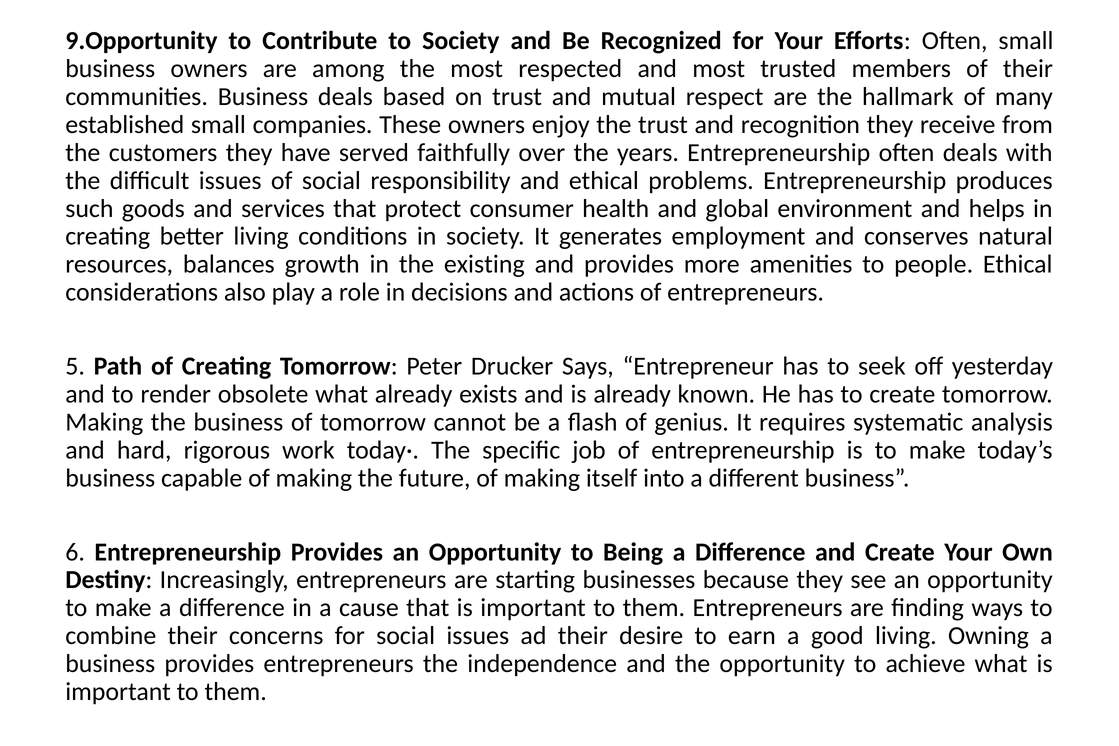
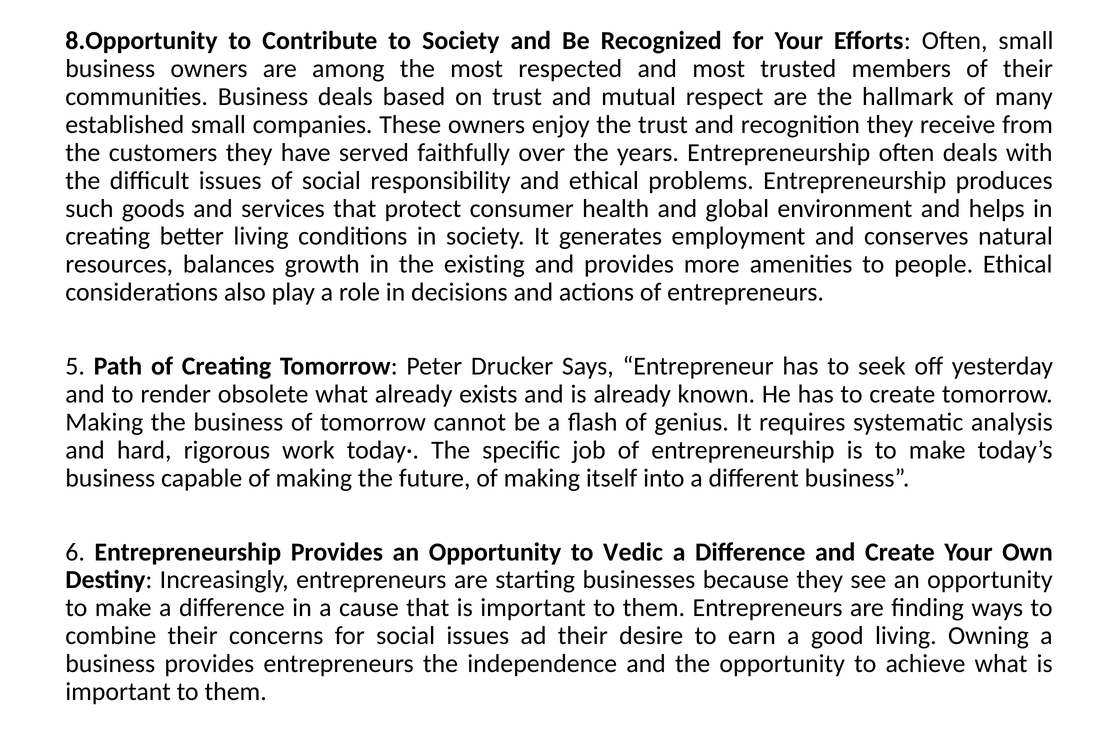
9.Opportunity: 9.Opportunity -> 8.Opportunity (141, 41)
Being: Being -> Vedic (633, 552)
